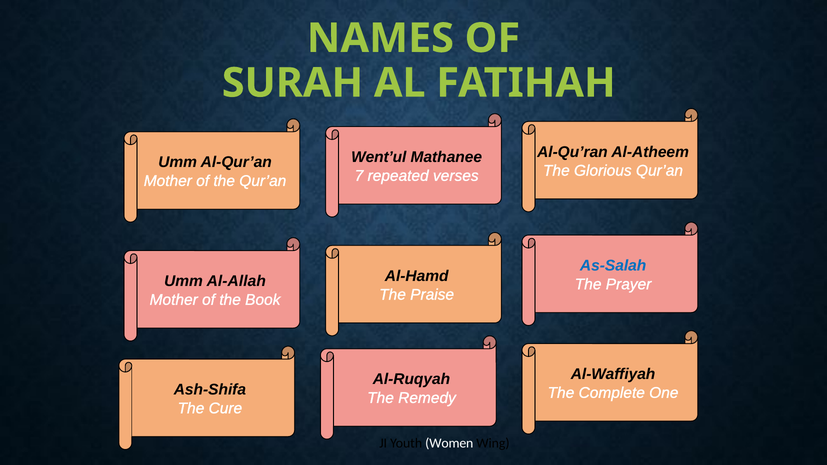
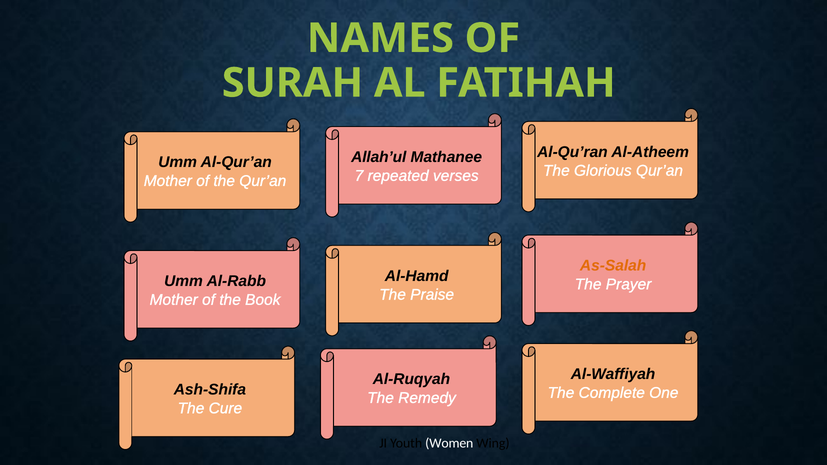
Went’ul: Went’ul -> Allah’ul (379, 157)
As-Salah colour: blue -> orange (613, 266)
Al-Allah: Al-Allah -> Al-Rabb (236, 281)
